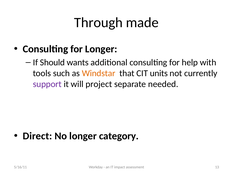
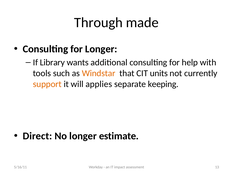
Should: Should -> Library (52, 62)
support colour: purple -> orange (47, 84)
project: project -> applies (99, 84)
needed: needed -> keeping (163, 84)
category: category -> estimate (119, 136)
